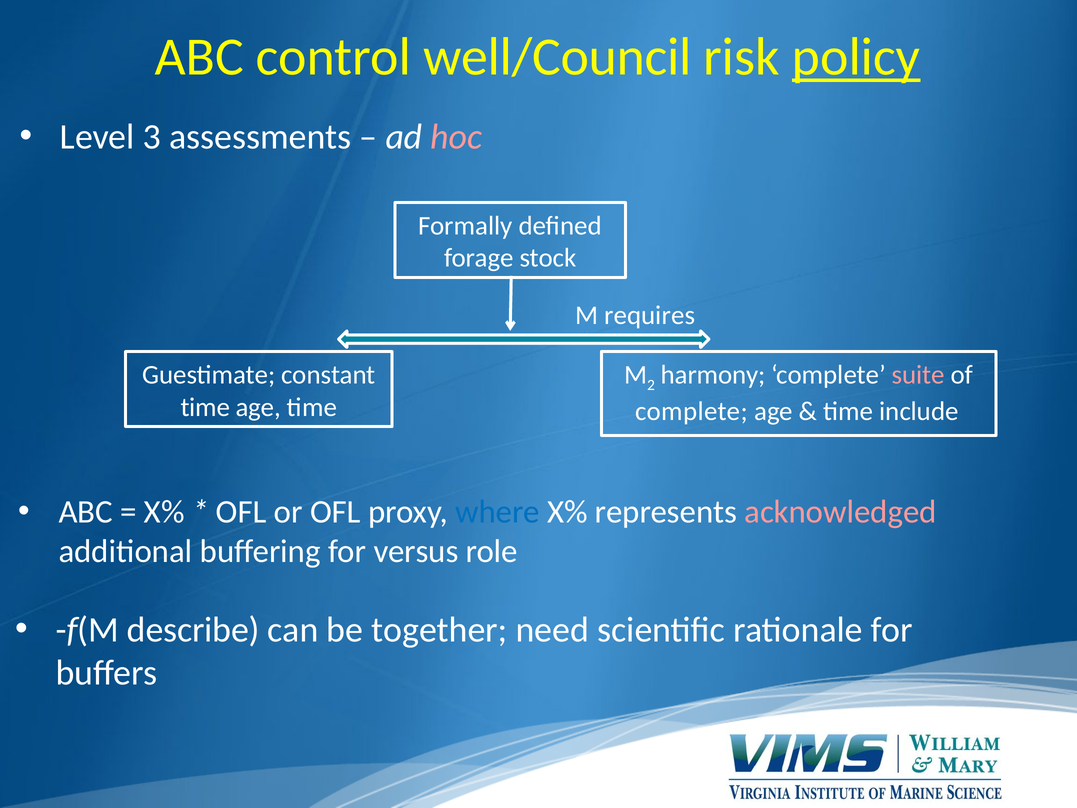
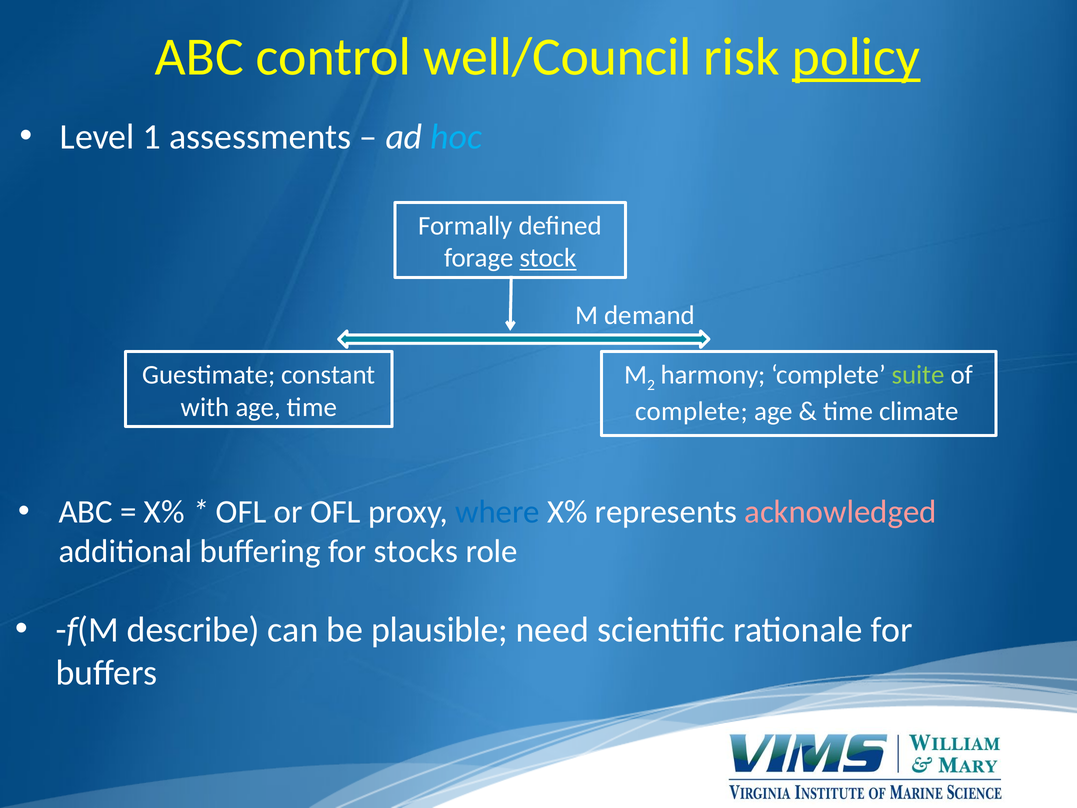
3: 3 -> 1 (152, 137)
hoc colour: pink -> light blue (456, 137)
stock underline: none -> present (548, 258)
requires: requires -> demand (650, 315)
suite colour: pink -> light green (918, 375)
time: time -> with (205, 407)
include: include -> climate (919, 411)
versus: versus -> stocks (416, 551)
together: together -> plausible (440, 630)
